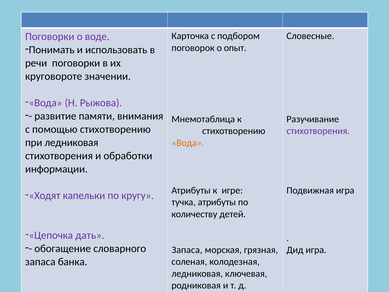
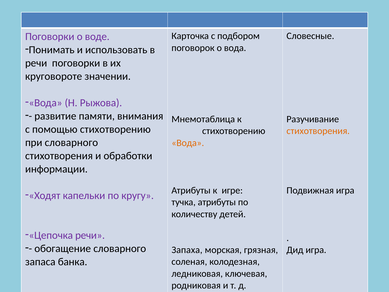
о опыт: опыт -> вода (235, 48)
стихотворения colour: purple -> orange (318, 131)
при ледниковая: ледниковая -> словарного (71, 142)
дать: дать -> речи (90, 235)
Запаса: Запаса -> Запаха (187, 250)
